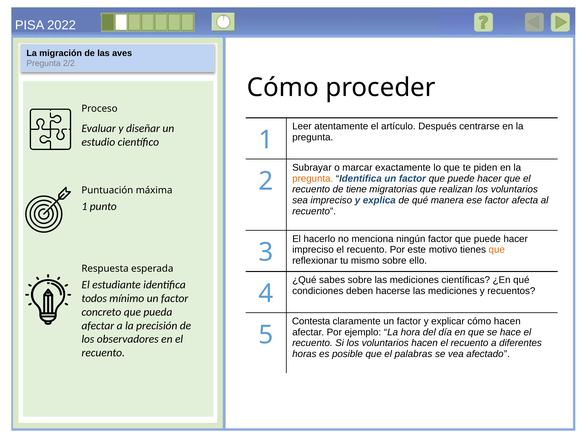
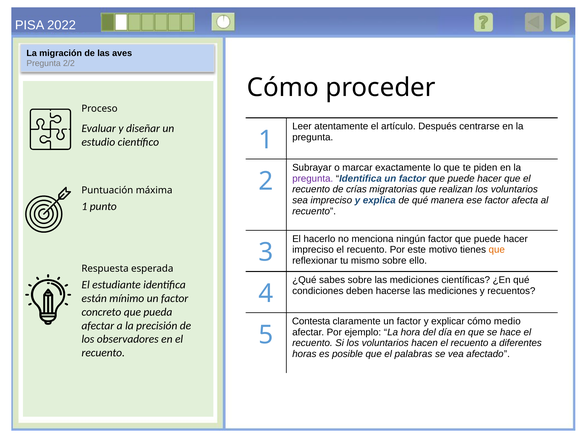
pregunta colour: orange -> purple (313, 178)
tiene: tiene -> crías (356, 189)
todos: todos -> están (94, 298)
cómo hacen: hacen -> medio (507, 321)
